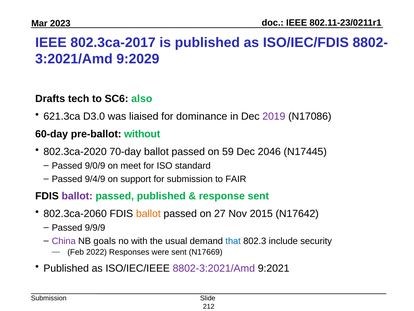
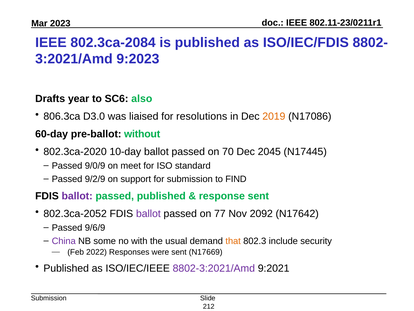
802.3ca-2017: 802.3ca-2017 -> 802.3ca-2084 (113, 42)
9:2029: 9:2029 -> 9:2023 (138, 59)
tech: tech -> year (79, 99)
621.3ca: 621.3ca -> 806.3ca (62, 116)
dominance: dominance -> resolutions (202, 116)
2019 colour: purple -> orange (274, 116)
70-day: 70-day -> 10-day (125, 152)
59: 59 -> 70 (228, 152)
2046: 2046 -> 2045 (269, 152)
9/4/9: 9/4/9 -> 9/2/9 (95, 179)
FAIR: FAIR -> FIND (236, 179)
802.3ca-2060: 802.3ca-2060 -> 802.3ca-2052 (75, 213)
ballot colour: orange -> purple (148, 213)
27: 27 -> 77 (220, 213)
2015: 2015 -> 2092 (261, 213)
9/9/9: 9/9/9 -> 9/6/9 (95, 227)
goals: goals -> some (105, 241)
that colour: blue -> orange (233, 241)
